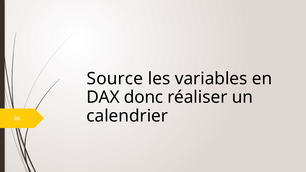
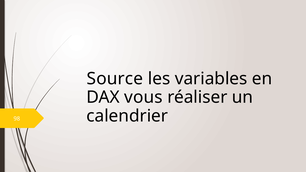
donc: donc -> vous (143, 97)
